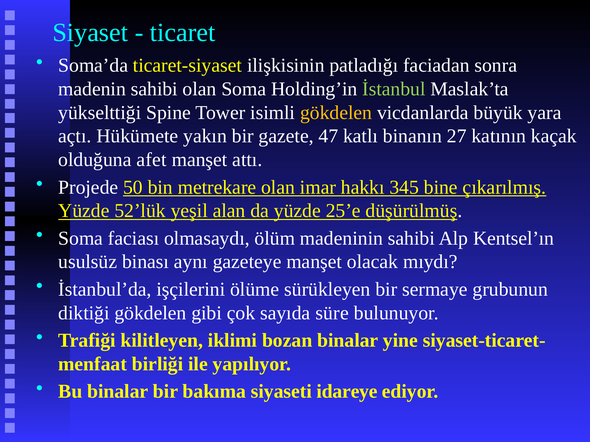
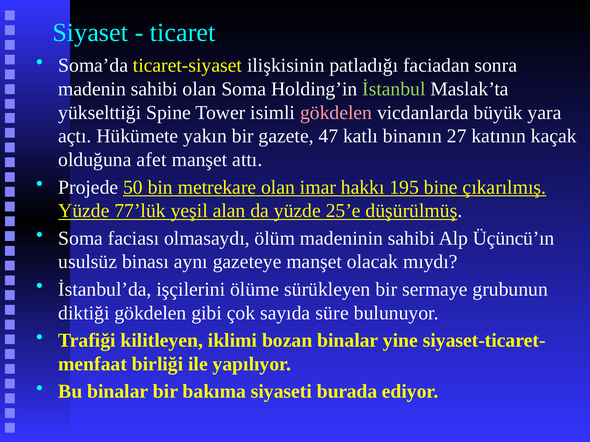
gökdelen colour: yellow -> pink (336, 113)
345: 345 -> 195 (404, 187)
52’lük: 52’lük -> 77’lük (140, 211)
Kentsel’ın: Kentsel’ın -> Üçüncü’ın (514, 239)
idareye: idareye -> burada (347, 392)
